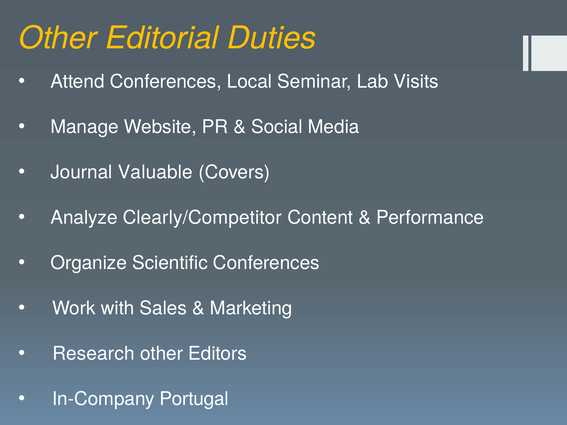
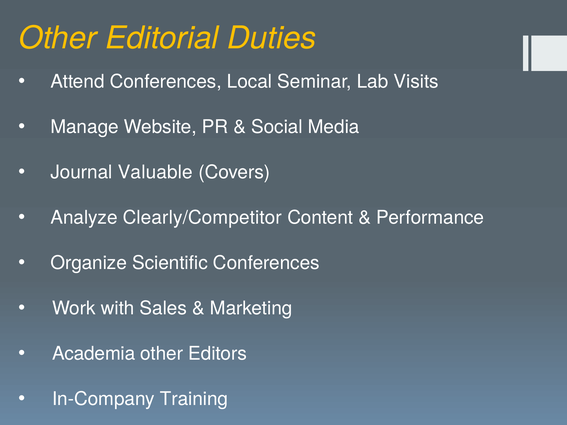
Research: Research -> Academia (94, 354)
Portugal: Portugal -> Training (194, 399)
